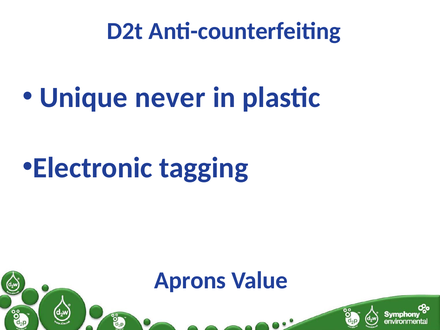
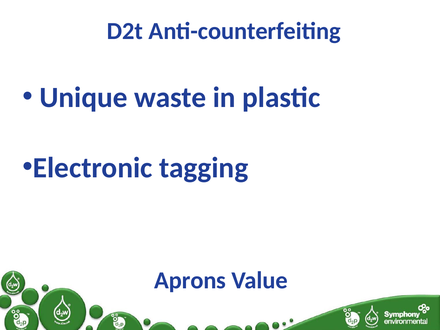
never: never -> waste (170, 97)
